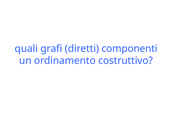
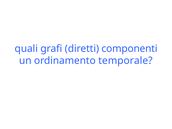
costruttivo: costruttivo -> temporale (125, 61)
